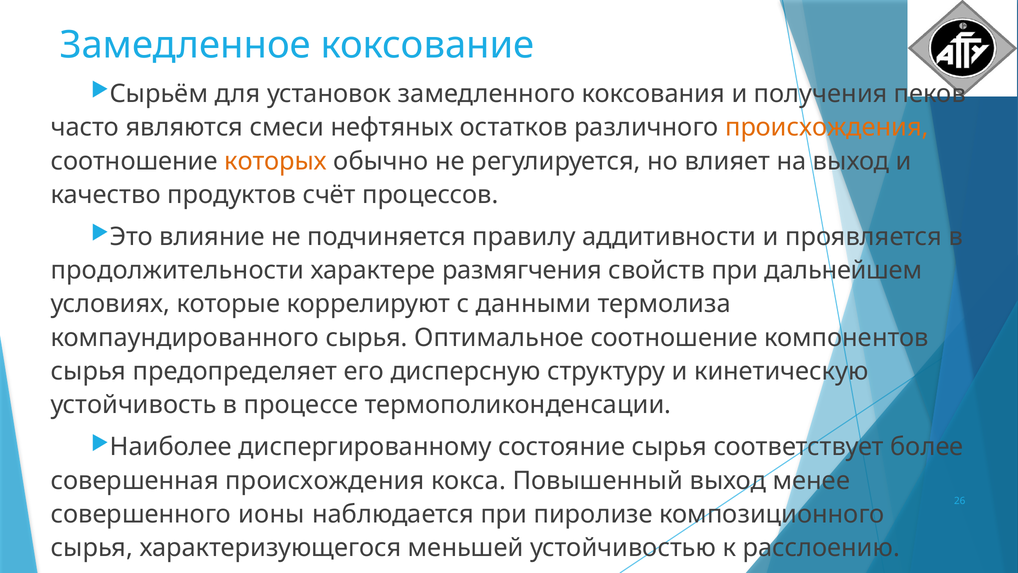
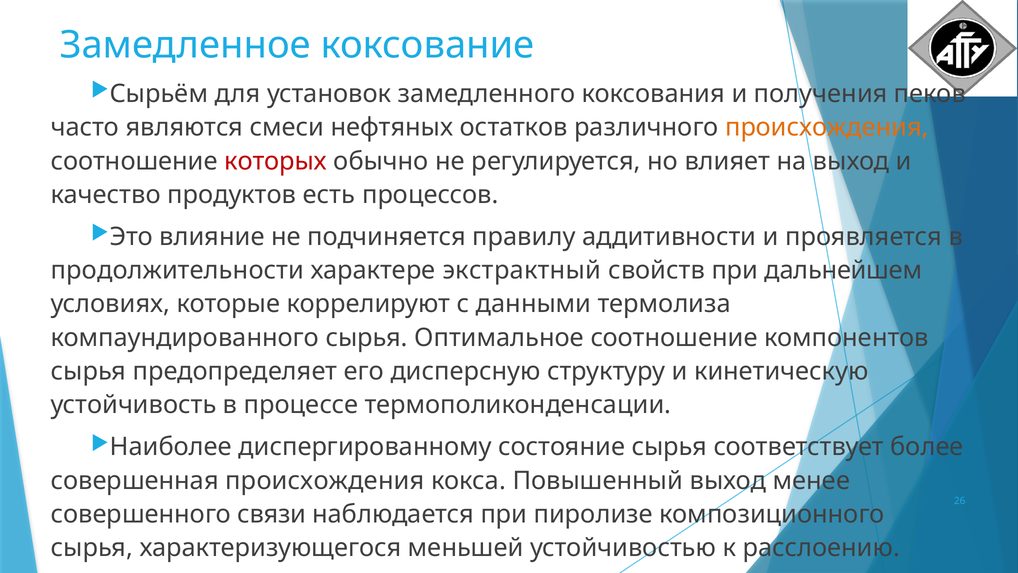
которых colour: orange -> red (276, 161)
счёт: счёт -> есть (329, 195)
размягчения: размягчения -> экстрактный (522, 270)
ионы: ионы -> связи (272, 514)
